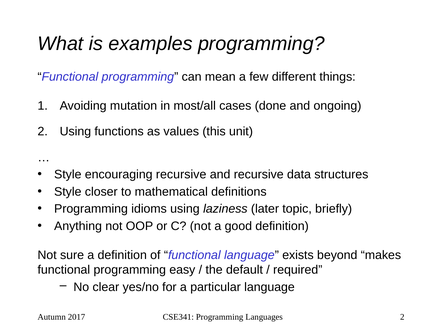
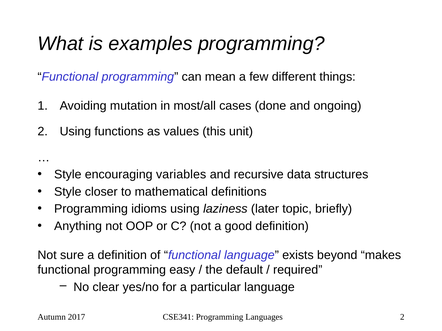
encouraging recursive: recursive -> variables (181, 175)
